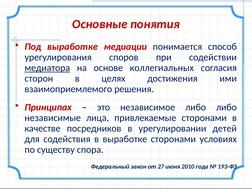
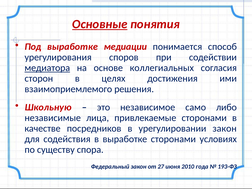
Основные underline: none -> present (100, 24)
Принципах: Принципах -> Школьную (48, 107)
независимое либо: либо -> само (196, 107)
урегулировании детей: детей -> закон (225, 128)
